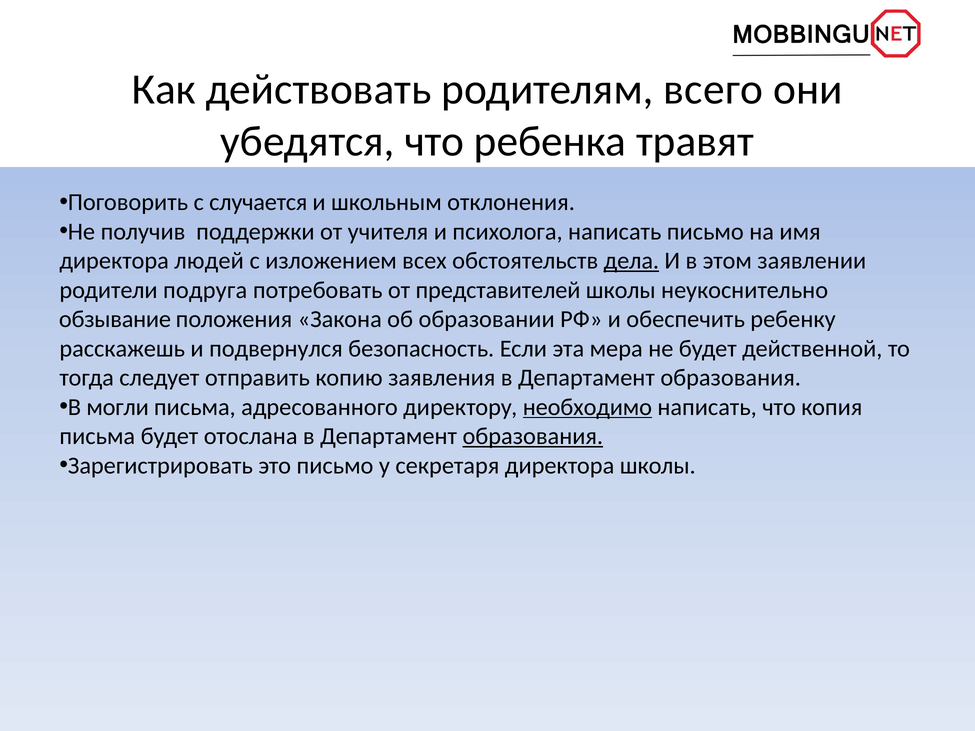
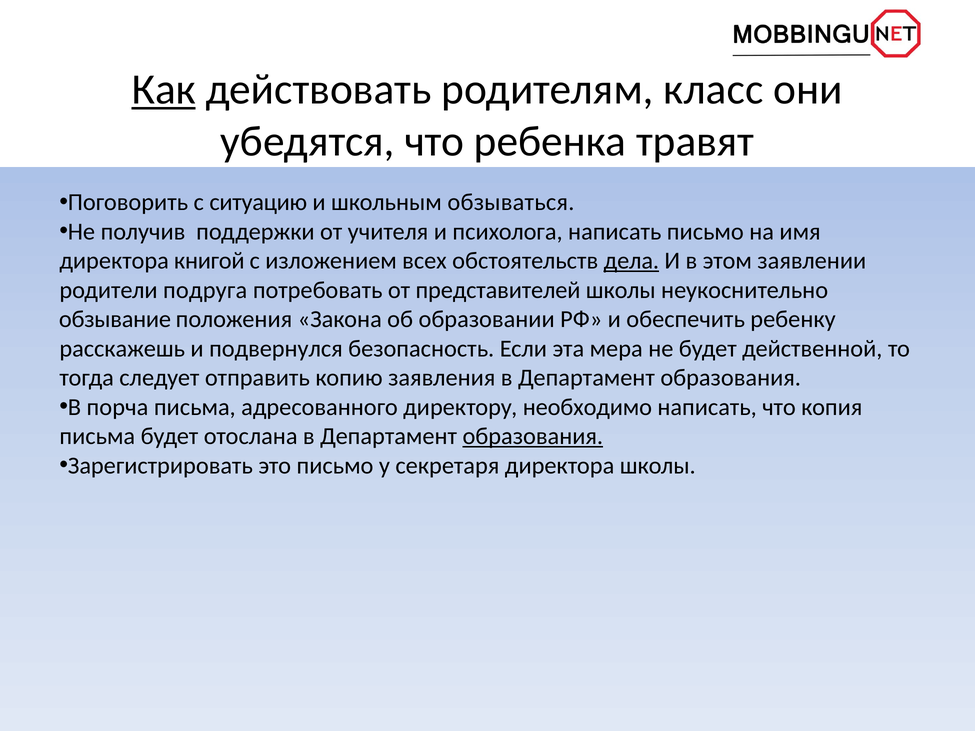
Как underline: none -> present (164, 89)
всего: всего -> класс (713, 89)
случается: случается -> ситуацию (258, 202)
отклонения: отклонения -> обзываться (511, 202)
людей: людей -> книгой (209, 261)
могли: могли -> порча (117, 407)
необходимо underline: present -> none (587, 407)
